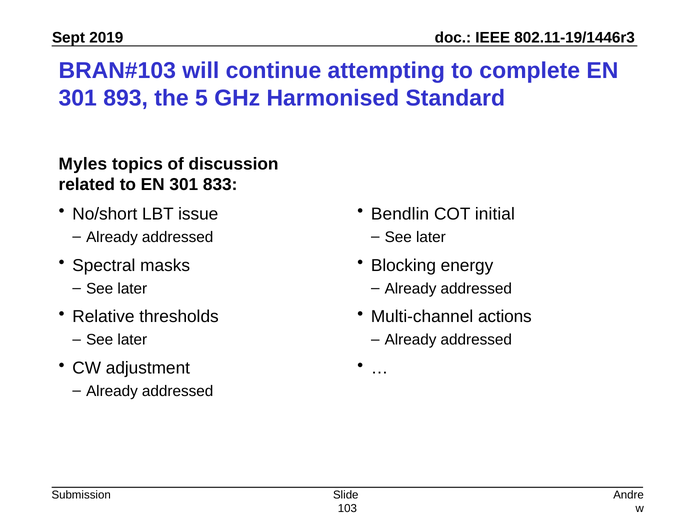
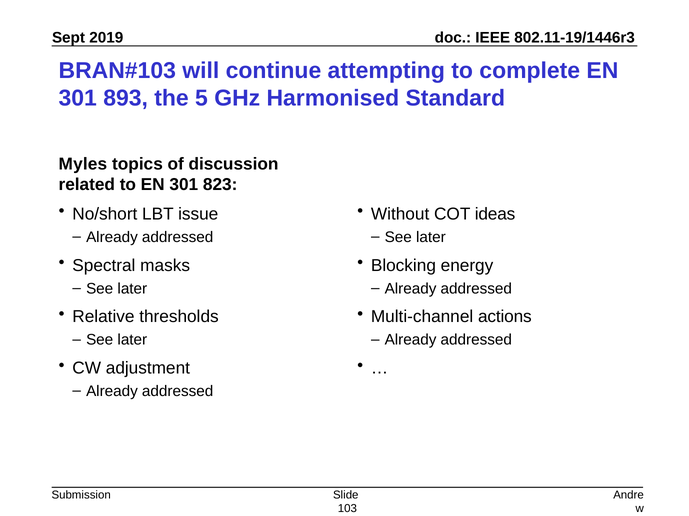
833: 833 -> 823 (220, 185)
Bendlin: Bendlin -> Without (400, 214)
initial: initial -> ideas (495, 214)
